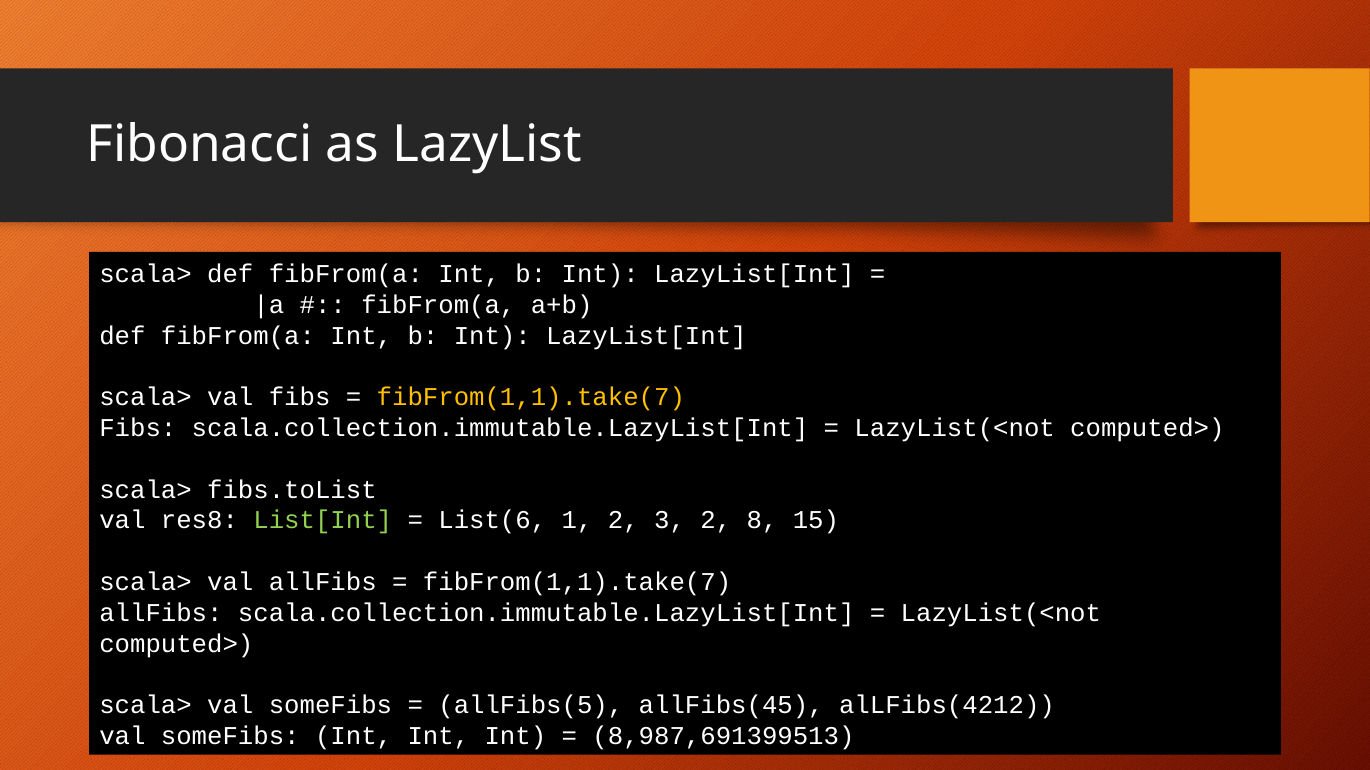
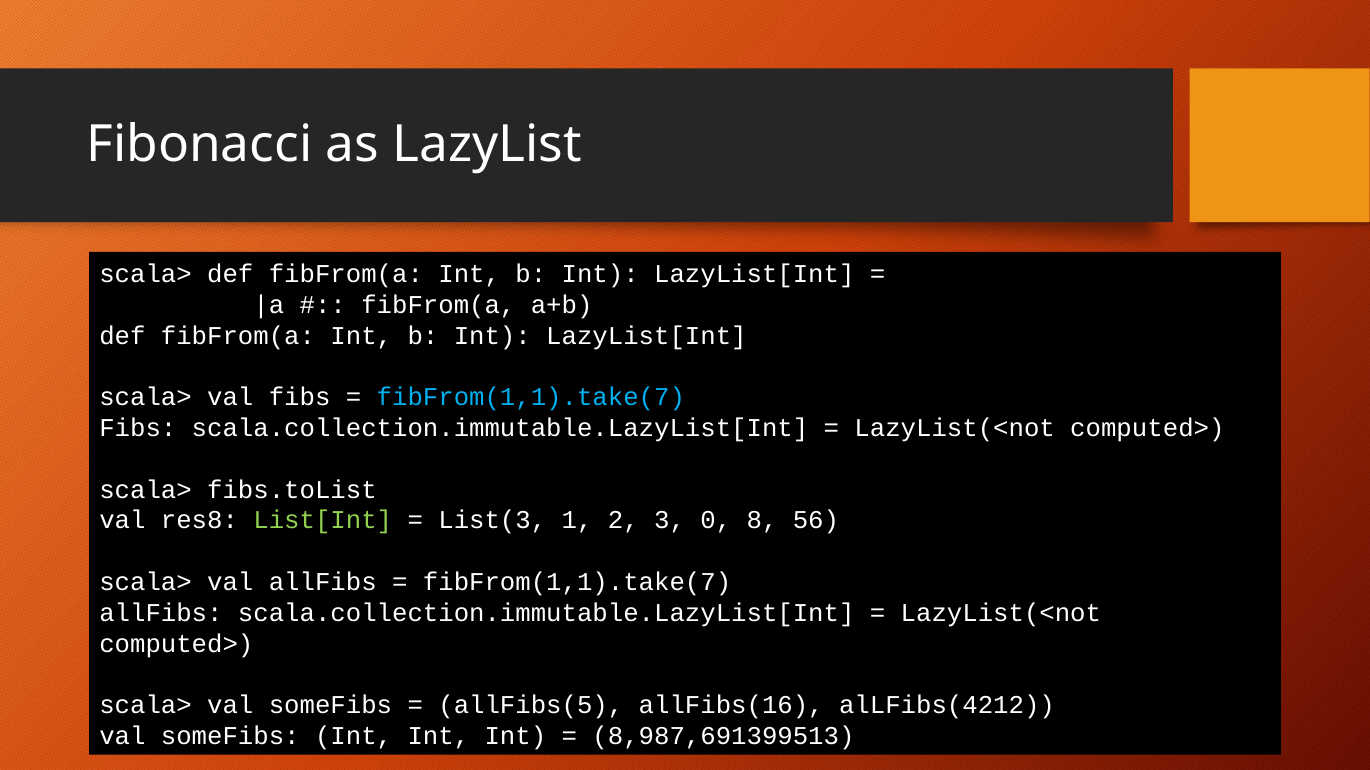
fibFrom(1,1).take(7 colour: yellow -> light blue (531, 398)
List(6: List(6 -> List(3 (492, 521)
3 2: 2 -> 0 (716, 521)
15: 15 -> 56 (816, 521)
allFibs(45: allFibs(45 -> allFibs(16 (731, 706)
